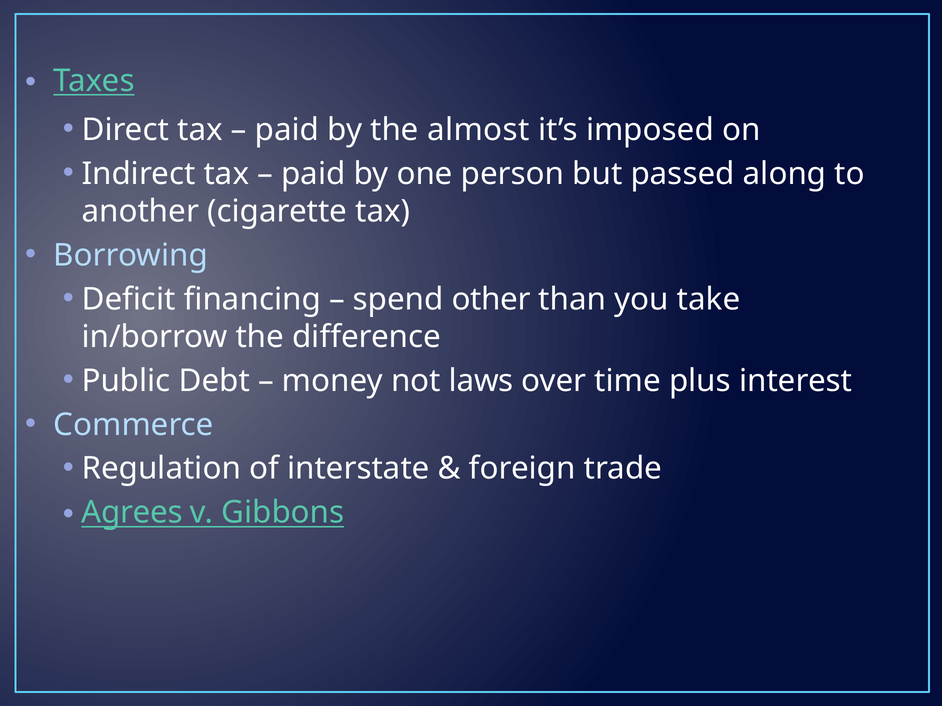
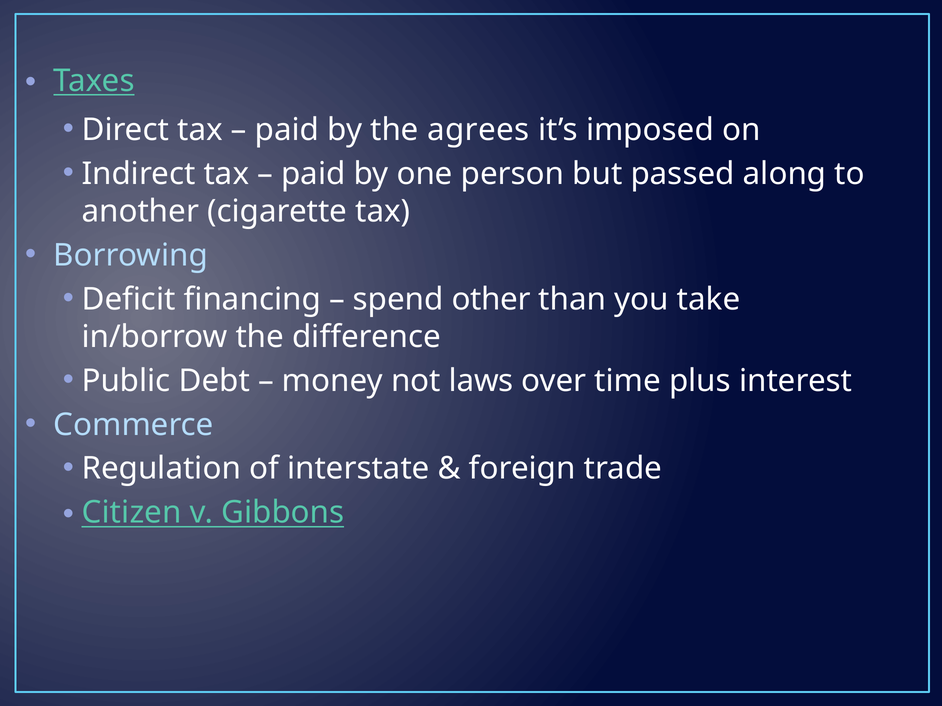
almost: almost -> agrees (478, 130)
Agrees: Agrees -> Citizen (132, 513)
